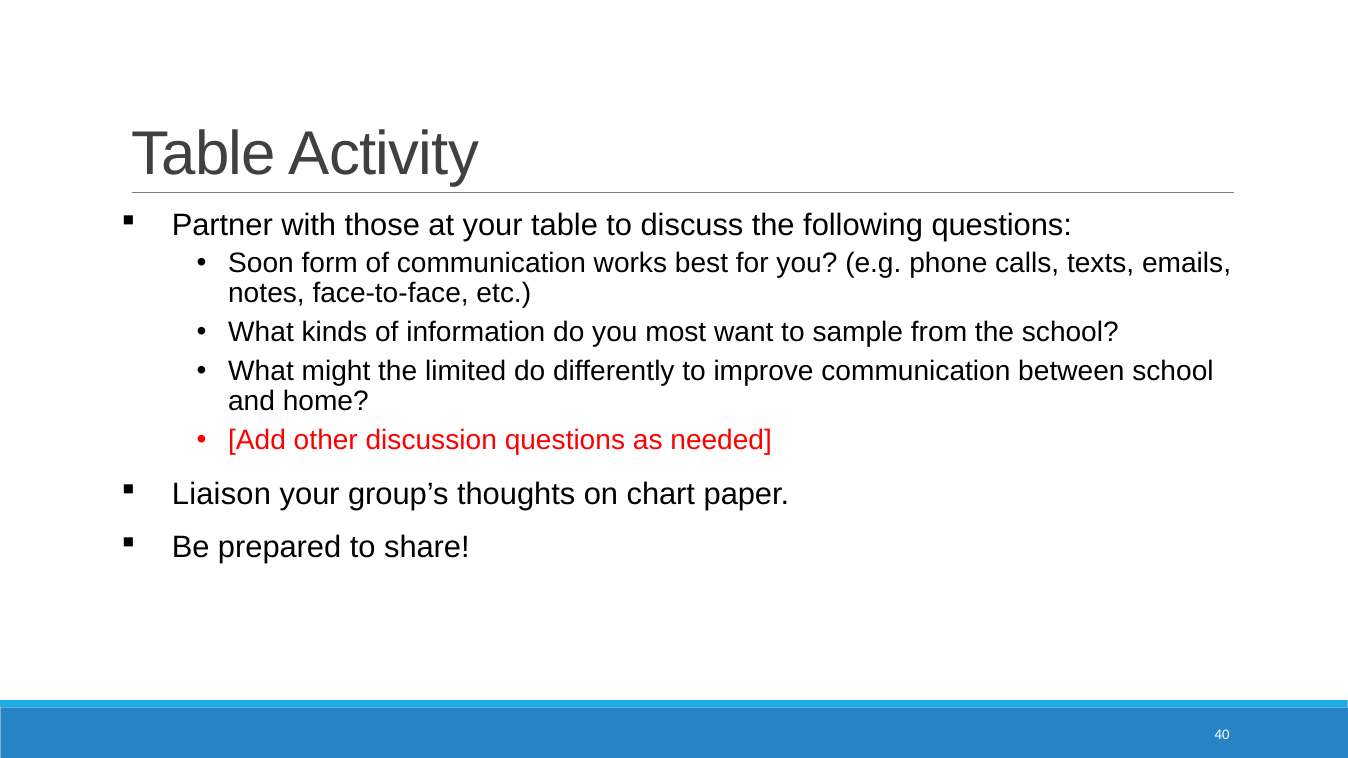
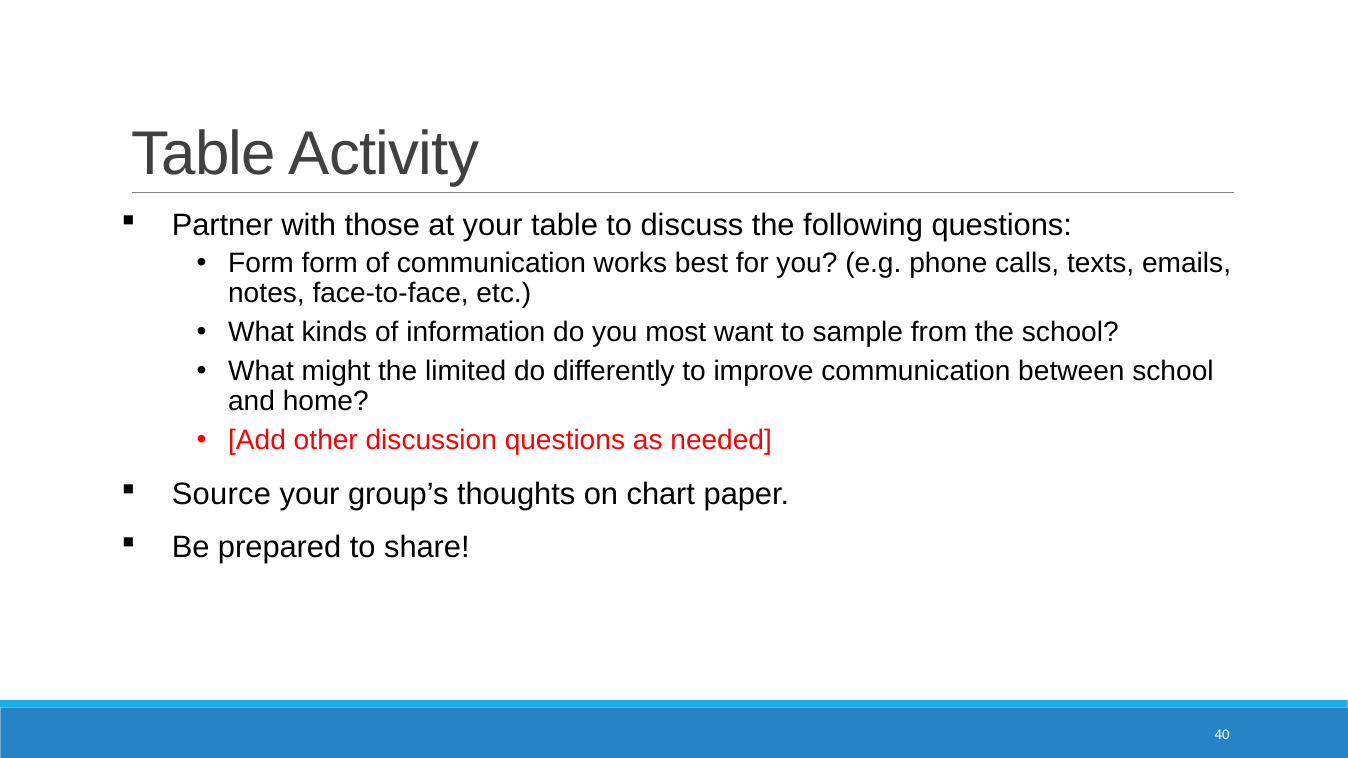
Soon: Soon -> Form (261, 263)
Liaison: Liaison -> Source (221, 495)
